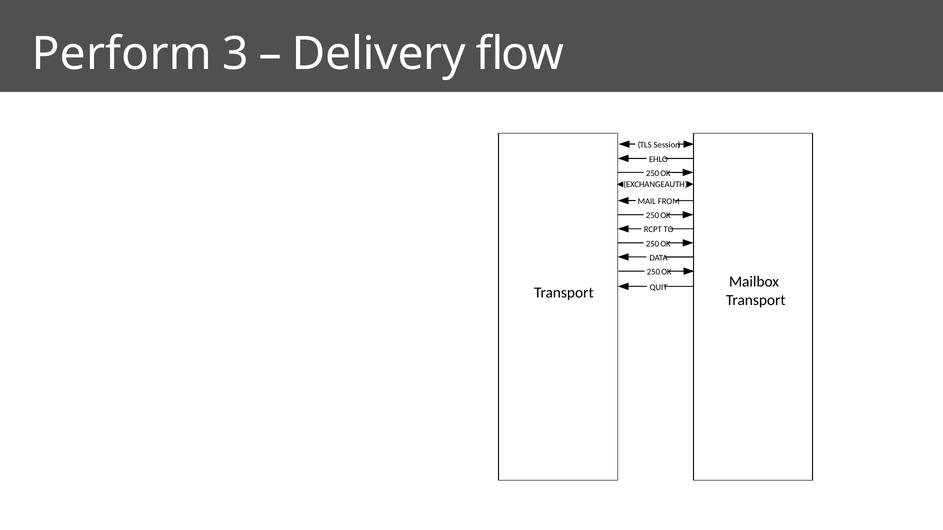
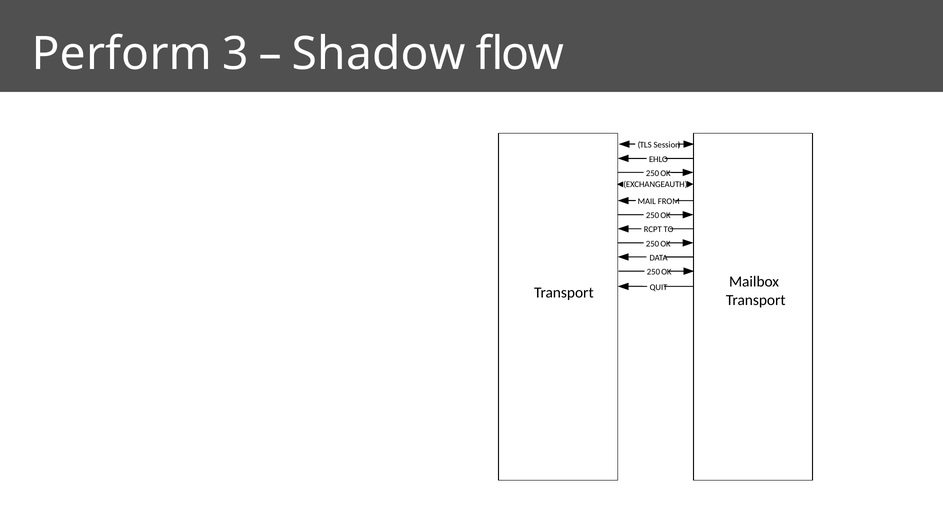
Delivery: Delivery -> Shadow (379, 54)
